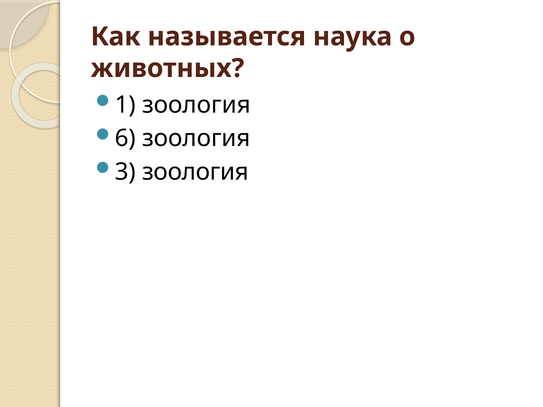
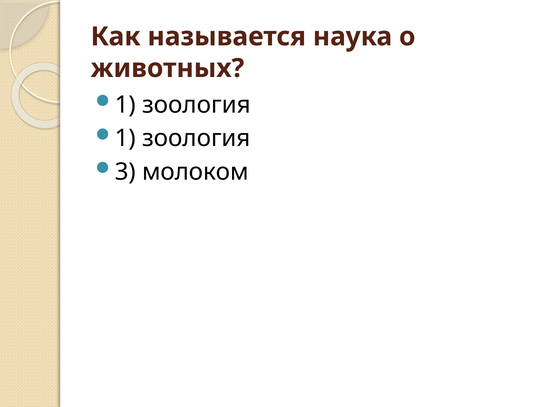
6: 6 -> 1 (125, 138)
3 зоология: зоология -> молоком (195, 172)
